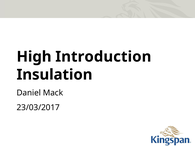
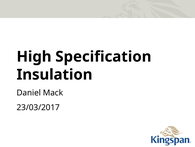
Introduction: Introduction -> Specification (103, 56)
